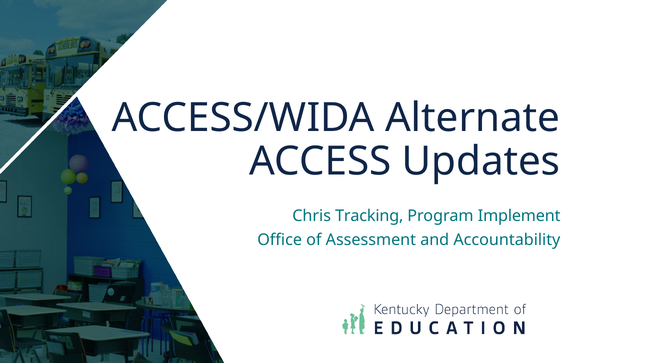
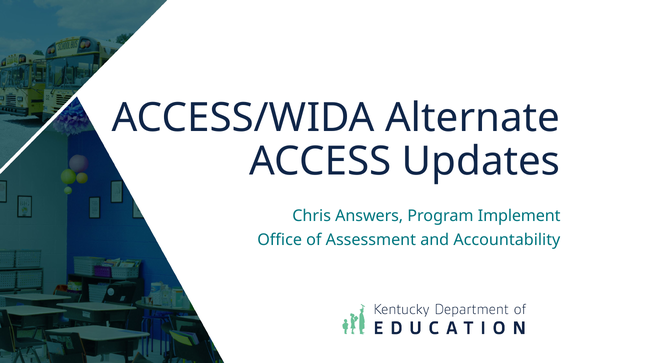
Tracking: Tracking -> Answers (369, 216)
